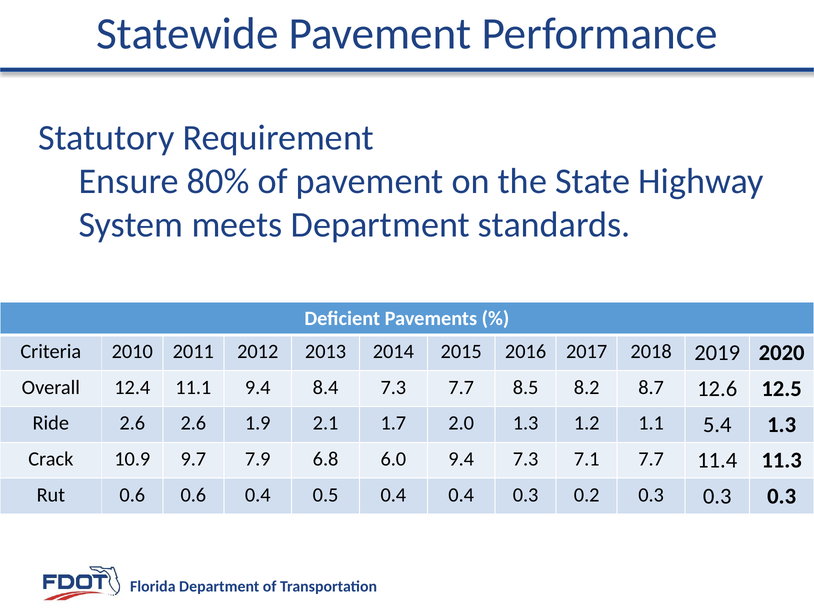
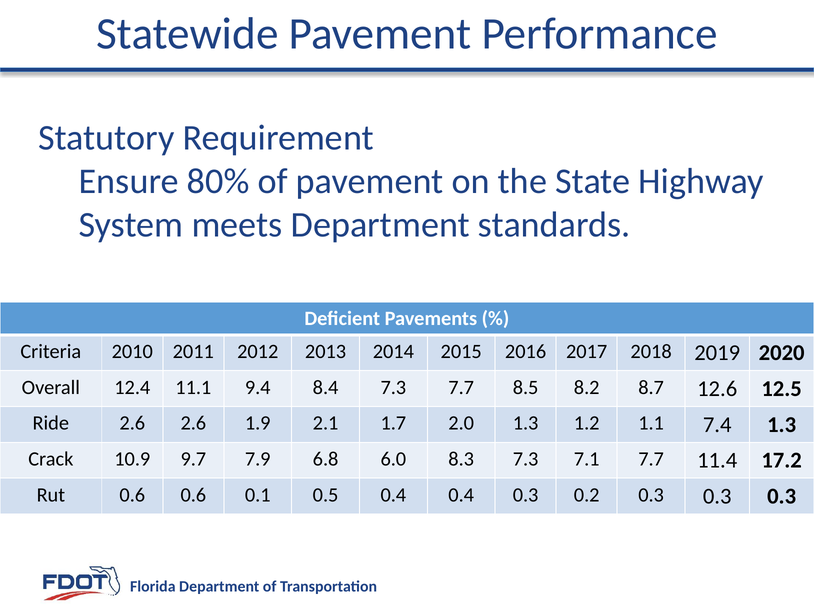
5.4: 5.4 -> 7.4 (717, 425)
6.0 9.4: 9.4 -> 8.3 (461, 459)
11.3: 11.3 -> 17.2 (782, 461)
0.6 0.4: 0.4 -> 0.1 (258, 495)
